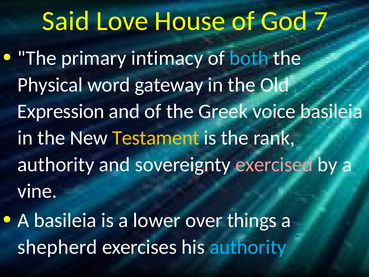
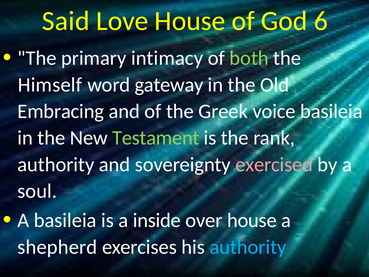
7: 7 -> 6 (321, 21)
both colour: light blue -> light green (249, 58)
Physical: Physical -> Himself (50, 85)
Expression: Expression -> Embracing (61, 111)
Testament colour: yellow -> light green (156, 138)
vine: vine -> soul (37, 191)
lower: lower -> inside (157, 220)
over things: things -> house (252, 220)
